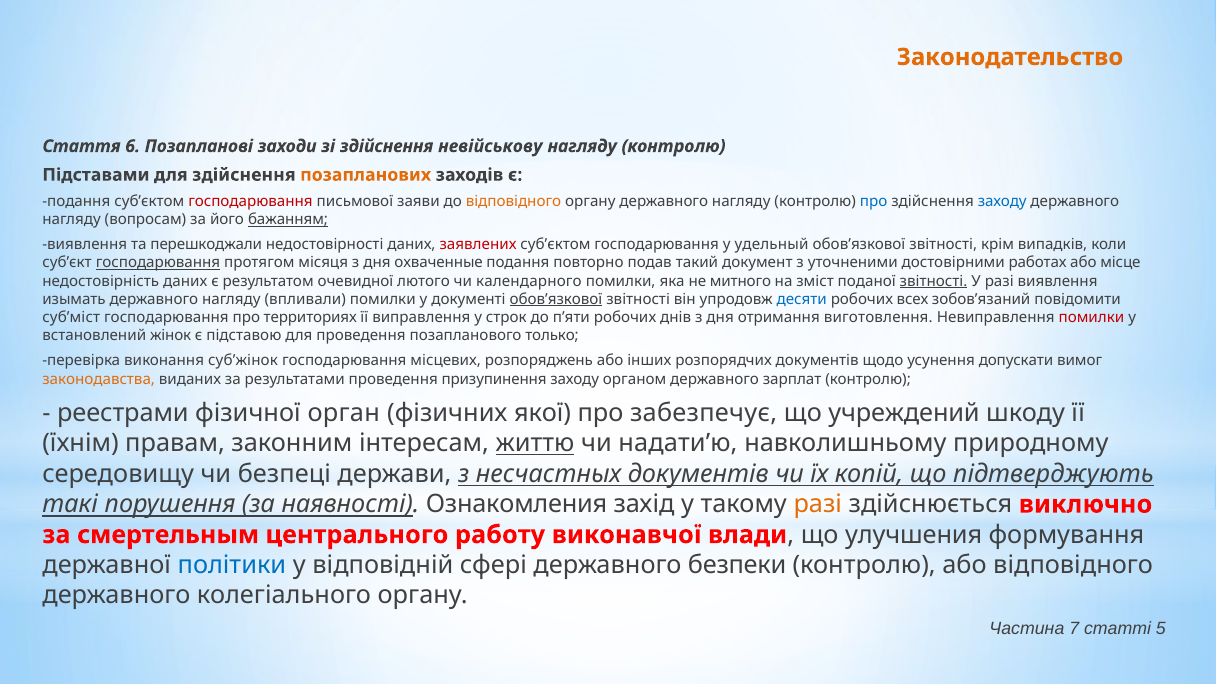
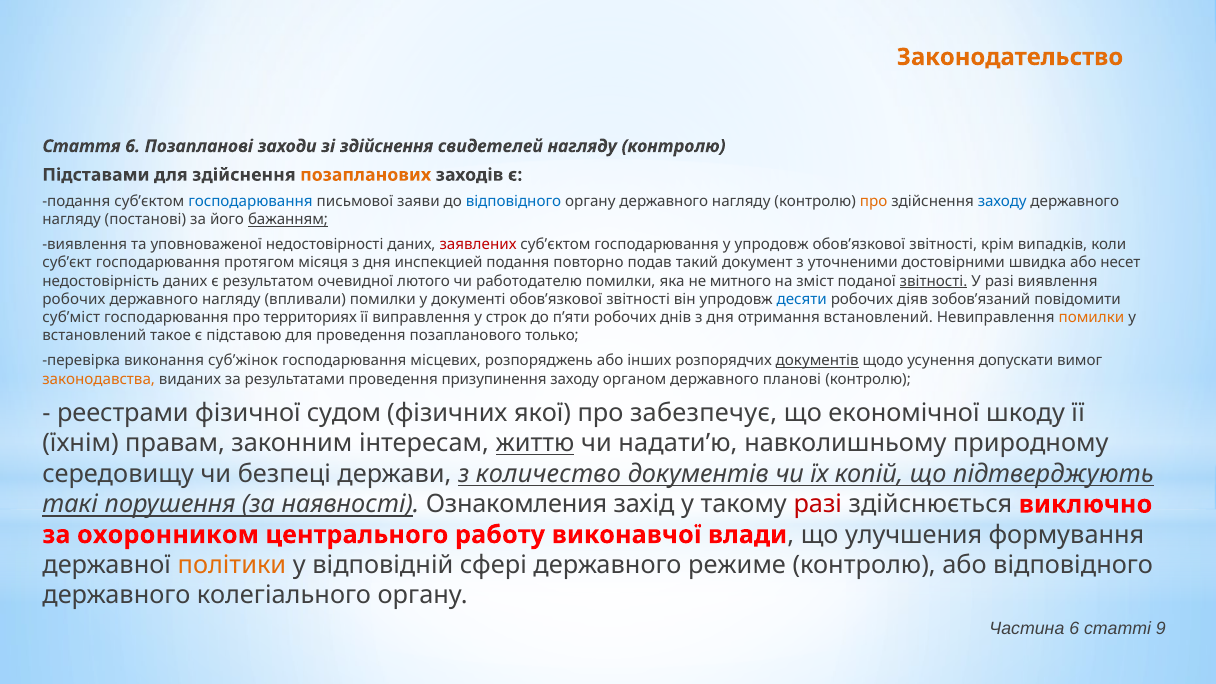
невійськову: невійськову -> свидетелей (490, 146)
господарювання colour: red -> blue (250, 201)
відповідного colour: orange -> blue (513, 201)
про colour: blue -> orange (874, 201)
вопросам: вопросам -> постанові (145, 220)
перешкоджали: перешкоджали -> уповноваженої (206, 245)
у удельный: удельный -> упродовж (772, 245)
господарювання underline: present -> none (158, 263)
охваченные: охваченные -> инспекцией (439, 263)
работах: работах -> швидка (1038, 263)
місце: місце -> несет (1120, 263)
календарного: календарного -> работодателю (529, 281)
изымать: изымать -> робочих (74, 299)
обов’язкової underline: present -> none (556, 299)
всех: всех -> діяв (912, 299)
отримання виготовлення: виготовлення -> встановлений (878, 318)
помилки colour: red -> orange (1091, 318)
жінок: жінок -> такое (171, 336)
документів underline: none -> present (817, 361)
зарплат: зарплат -> планові (792, 379)
орган: орган -> судом (344, 413)
учреждений: учреждений -> економічної (904, 413)
несчастных: несчастных -> количество (548, 474)
разі colour: orange -> red (818, 504)
смертельным: смертельным -> охоронником (168, 535)
політики colour: blue -> orange (232, 565)
безпеки: безпеки -> режиме (737, 565)
Частина 7: 7 -> 6 (1074, 628)
5: 5 -> 9 (1161, 628)
